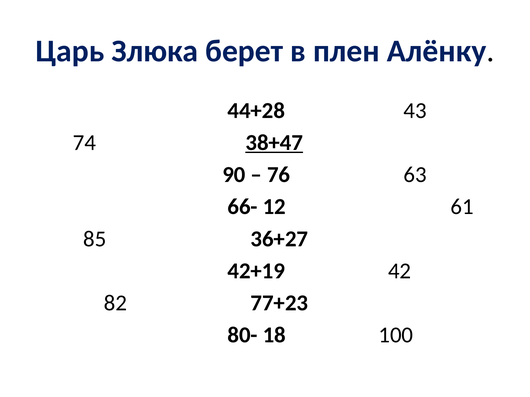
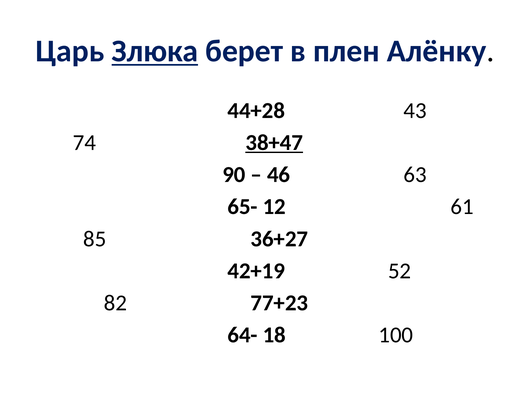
Злюка underline: none -> present (155, 51)
76: 76 -> 46 (279, 175)
66-: 66- -> 65- (243, 207)
42: 42 -> 52 (400, 271)
80-: 80- -> 64- (243, 335)
